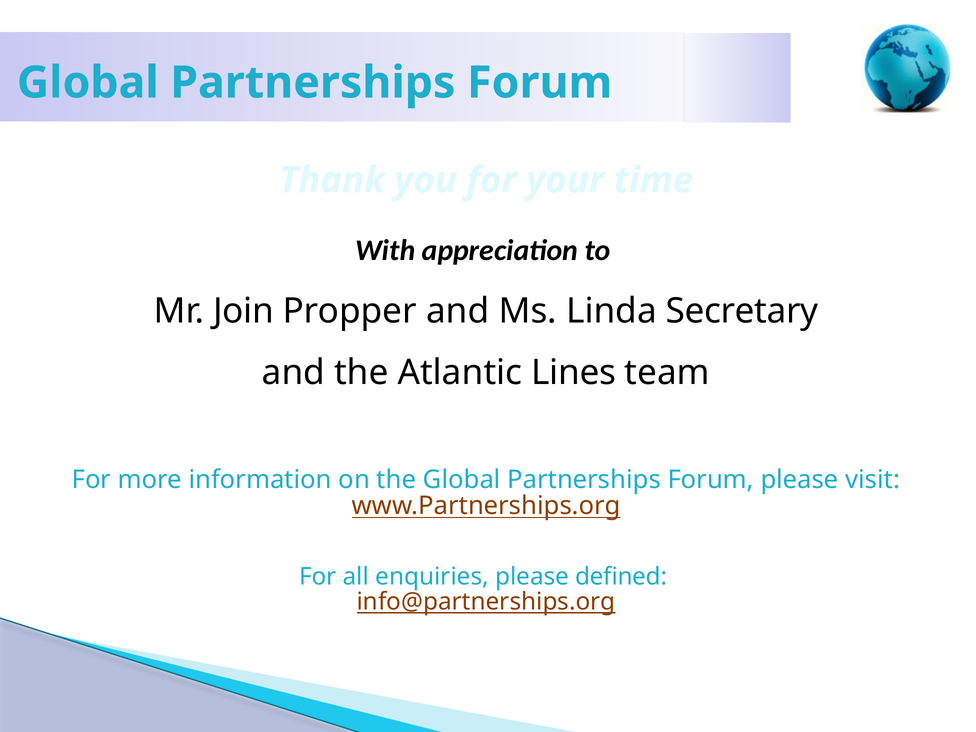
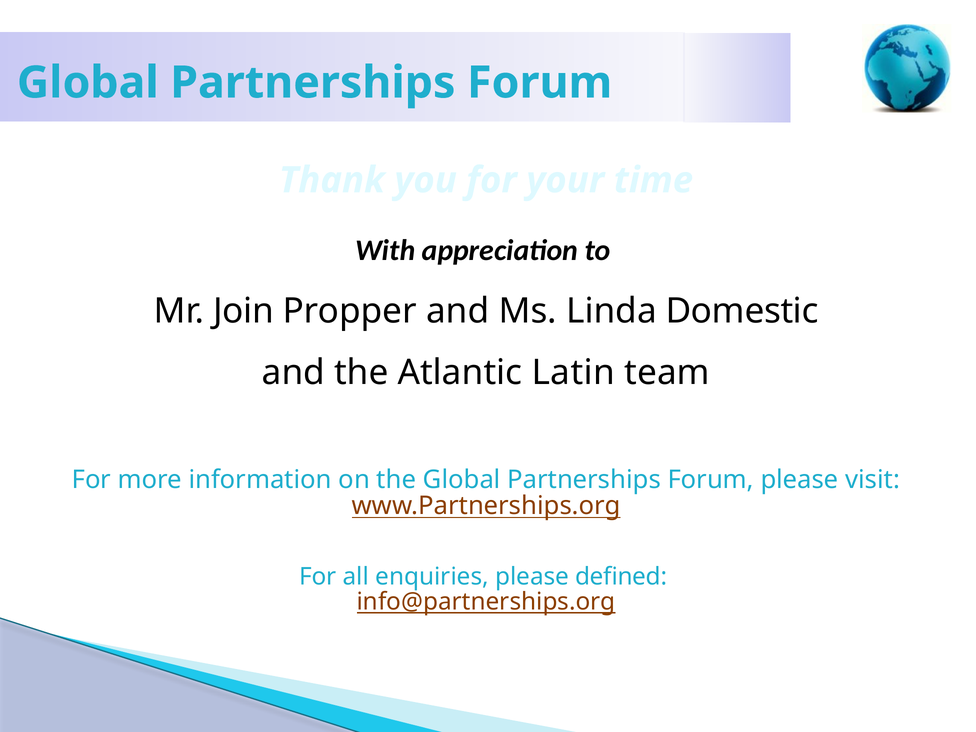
Secretary: Secretary -> Domestic (742, 311)
Lines: Lines -> Latin (573, 373)
